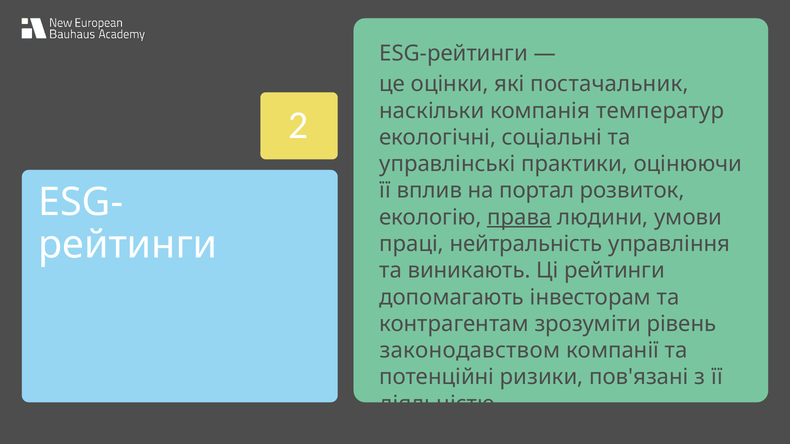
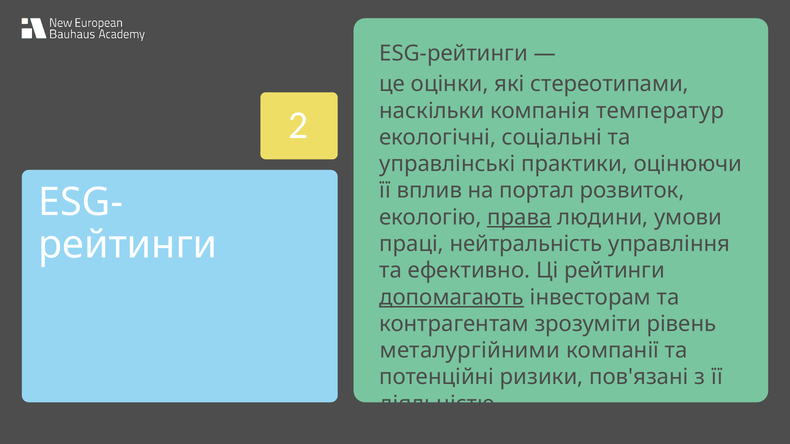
постачальник: постачальник -> стереотипами (610, 84)
виникають: виникають -> ефективно (469, 271)
допомагають underline: none -> present (452, 297)
законодавством: законодавством -> металургійними (470, 351)
